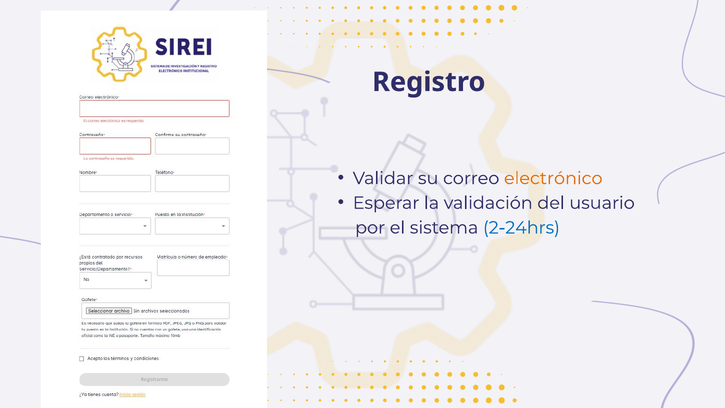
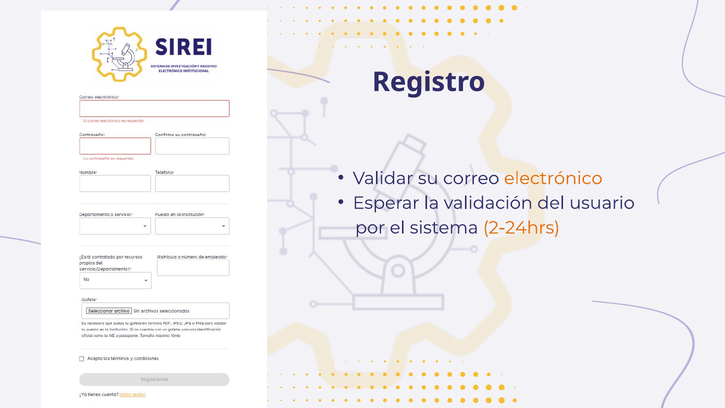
2-24hrs colour: blue -> orange (521, 228)
